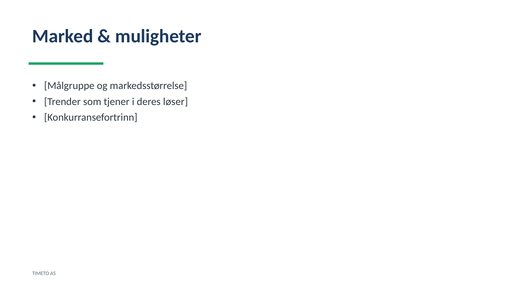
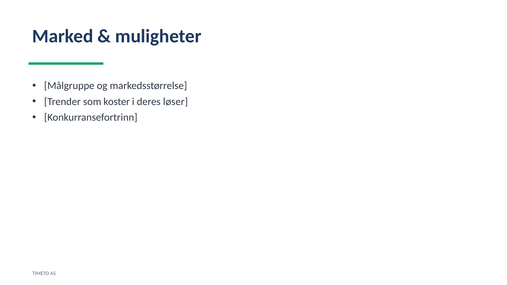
tjener: tjener -> koster (117, 102)
